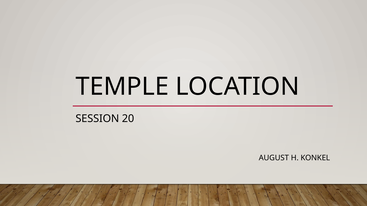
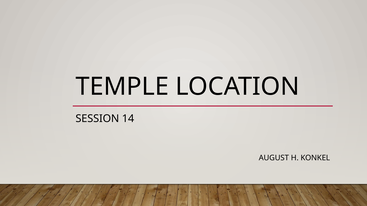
20: 20 -> 14 (128, 119)
